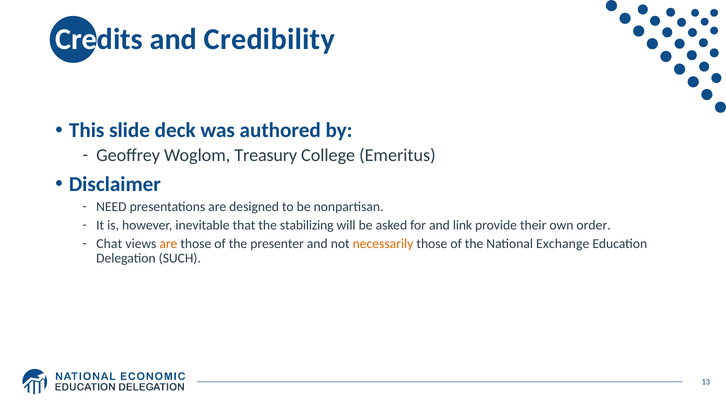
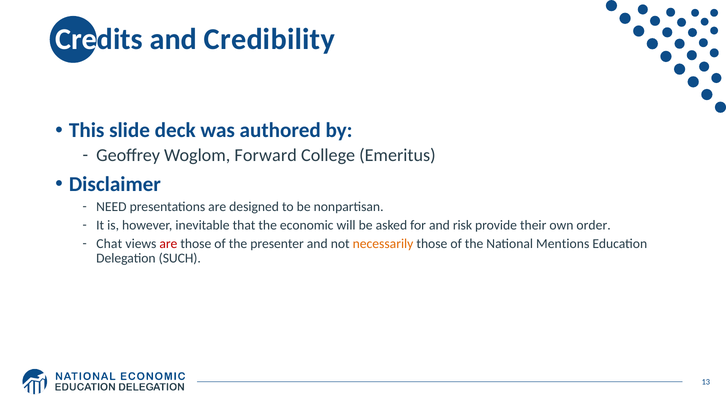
Treasury: Treasury -> Forward (266, 156)
stabilizing: stabilizing -> economic (307, 225)
link: link -> risk (462, 225)
are colour: orange -> red (168, 244)
Exchange: Exchange -> Mentions (563, 244)
